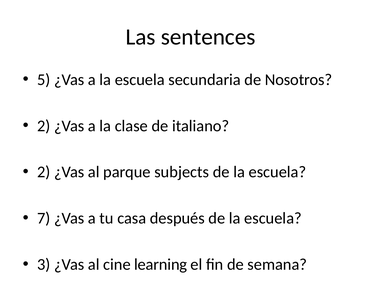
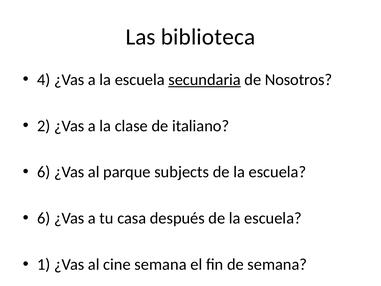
sentences: sentences -> biblioteca (208, 37)
5: 5 -> 4 (44, 80)
secundaria underline: none -> present (205, 80)
2: 2 -> 6 (44, 172)
7: 7 -> 6 (44, 218)
3: 3 -> 1 (44, 264)
cine learning: learning -> semana (161, 264)
